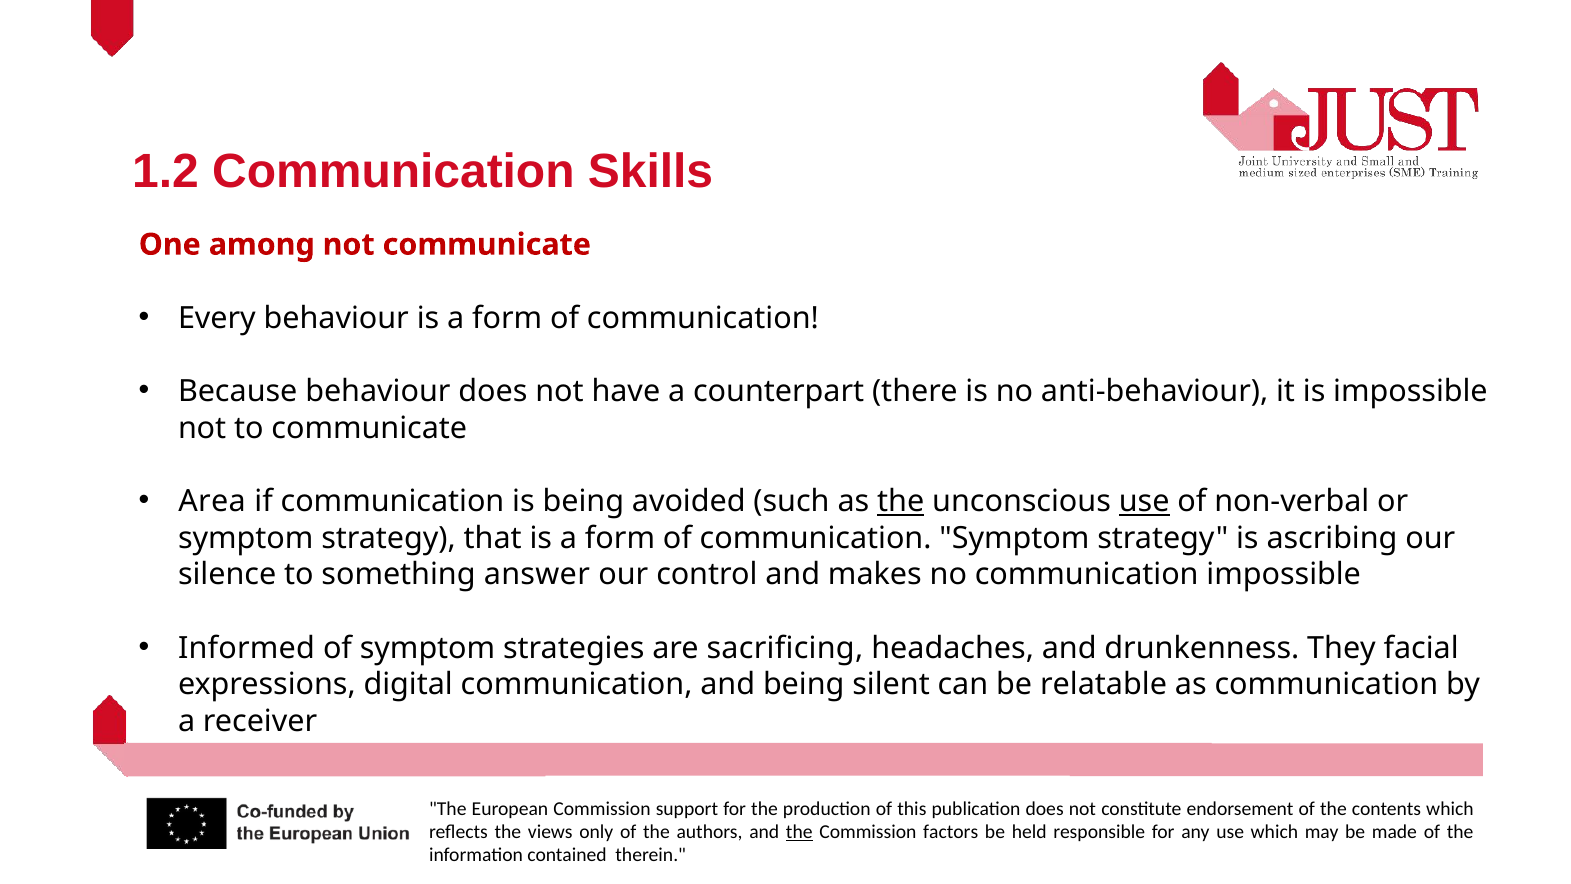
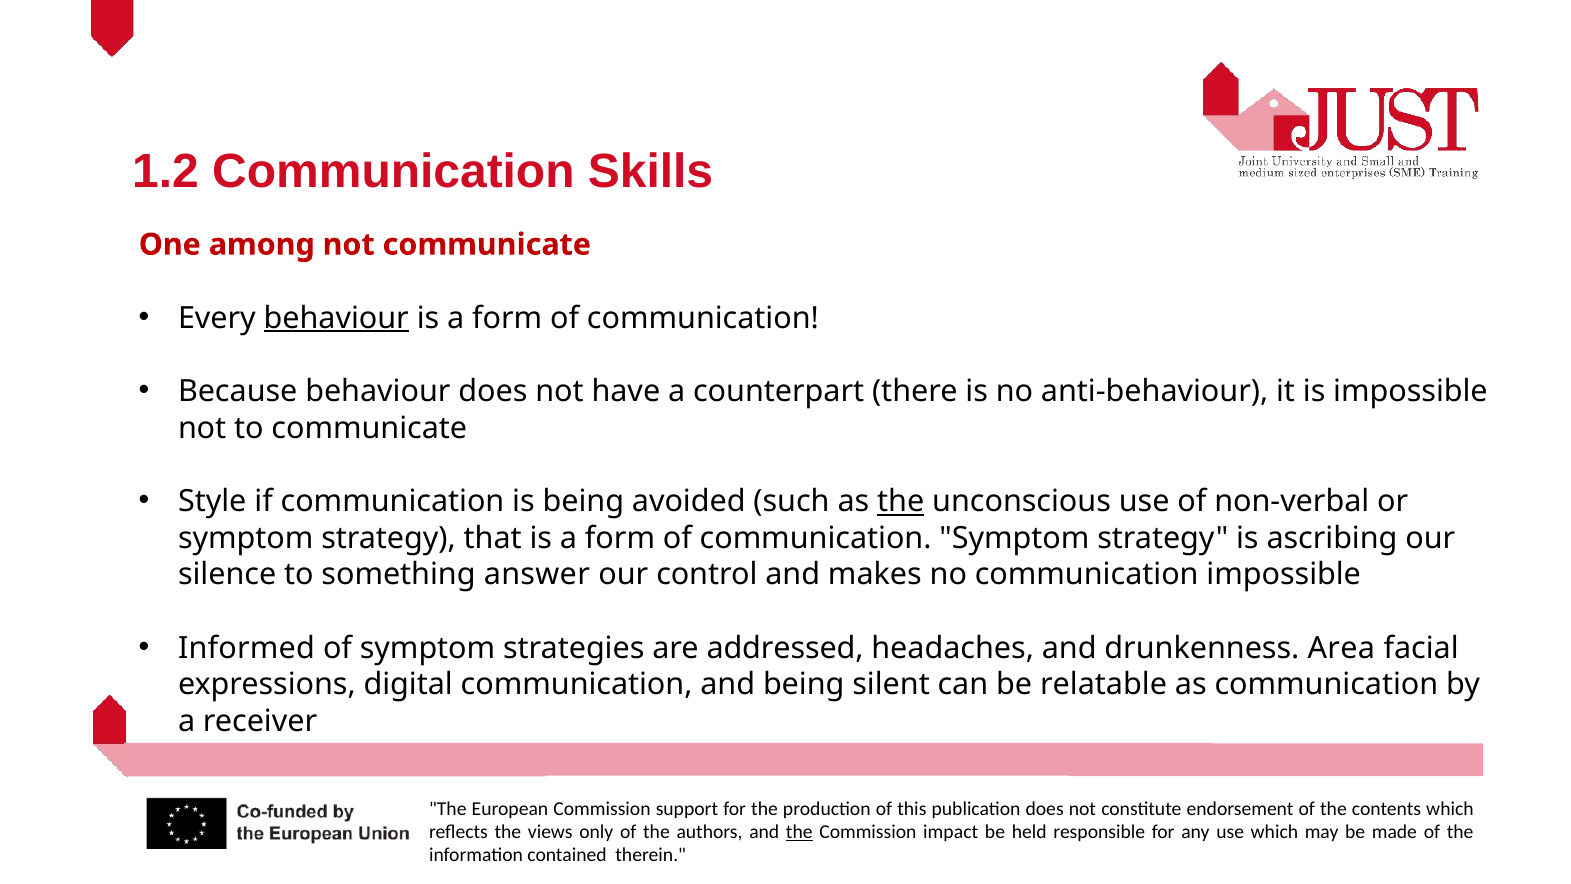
behaviour underline: none -> present (336, 318)
Area: Area -> Style (212, 501)
use underline: present -> none (1144, 501)
sacrificing: sacrificing -> addressed (785, 648)
They: They -> Area (1341, 648)
factors: factors -> impact (951, 832)
